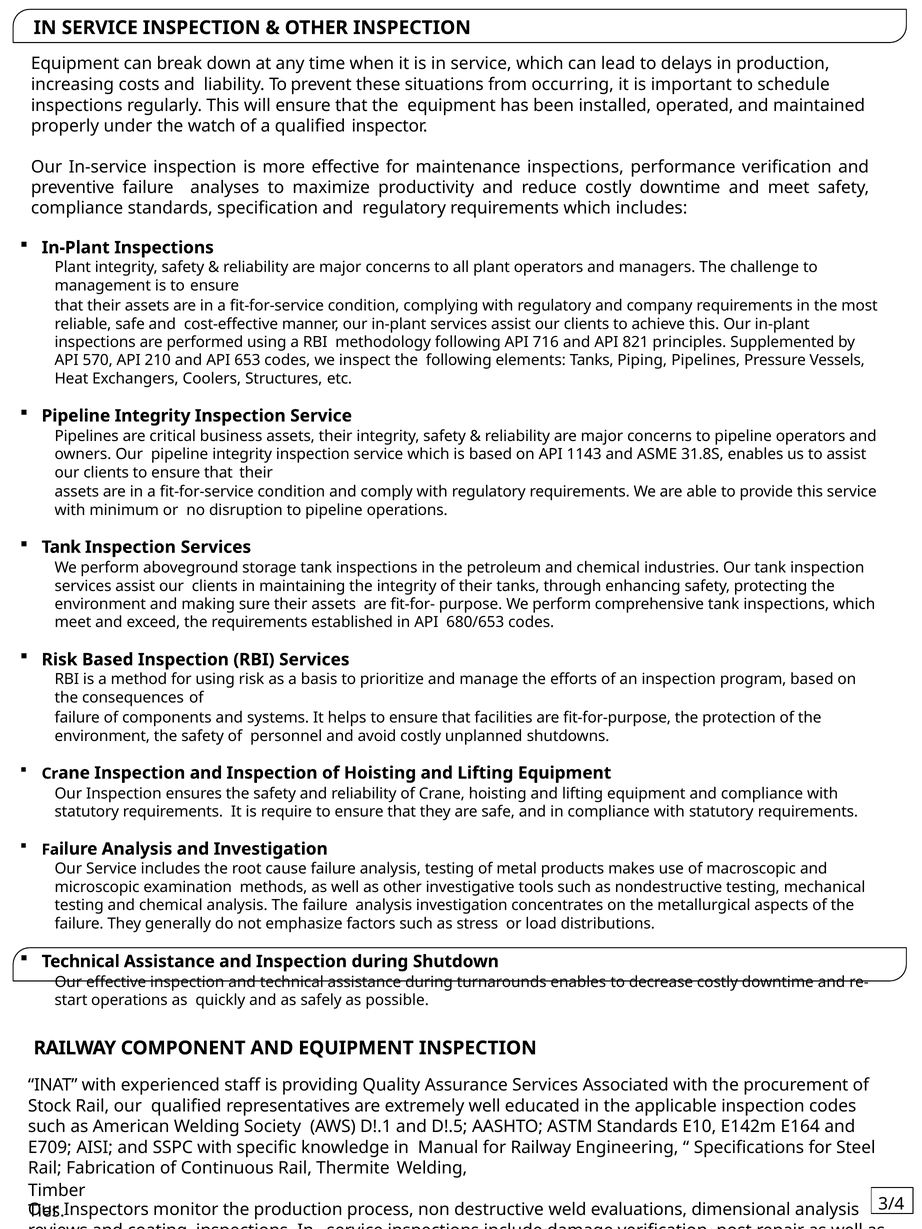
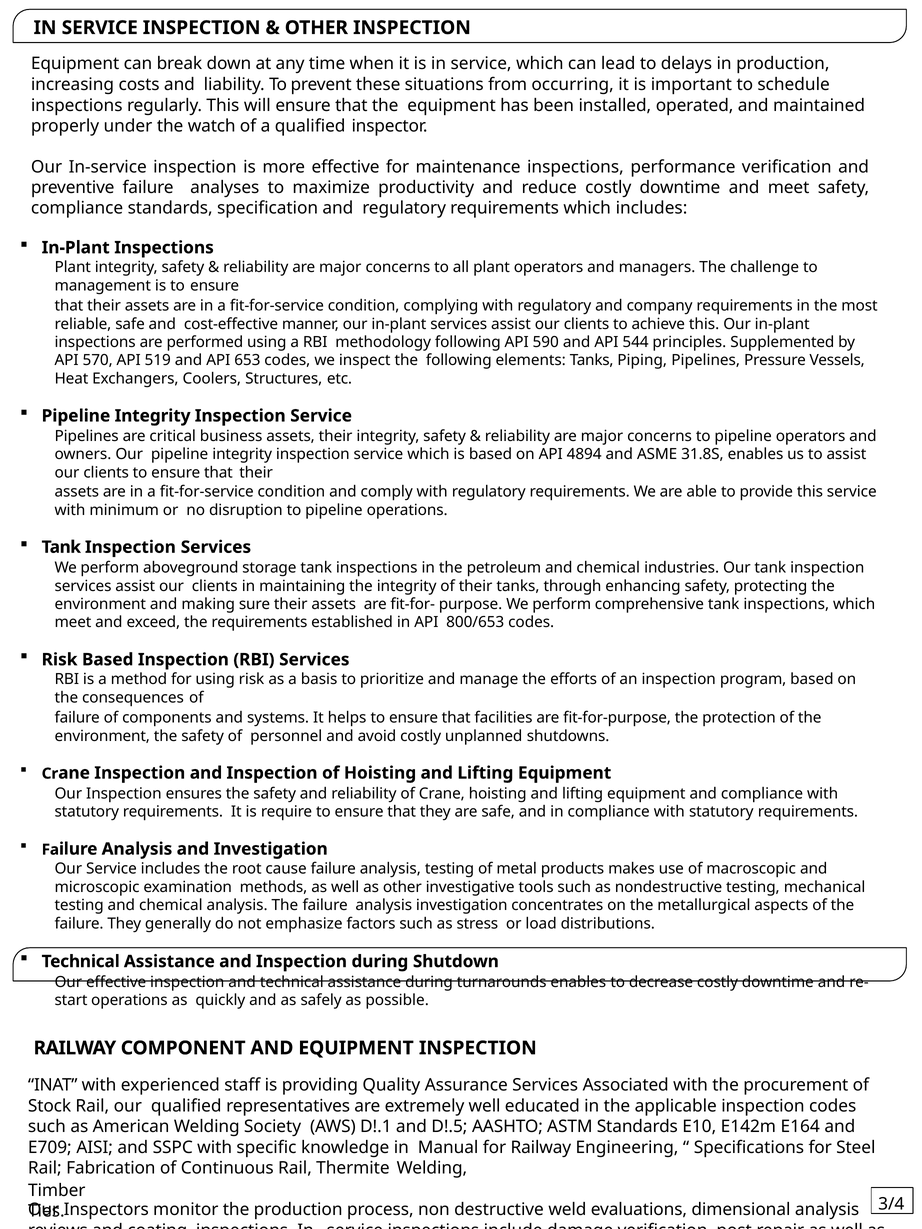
716: 716 -> 590 (546, 342)
821: 821 -> 544 (636, 342)
210: 210 -> 519 (158, 361)
1143: 1143 -> 4894 (584, 455)
680/653: 680/653 -> 800/653 (475, 623)
